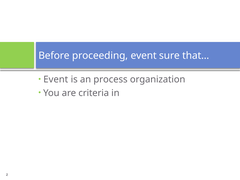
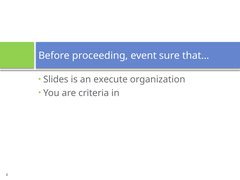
Event: Event -> Slides (56, 79)
process: process -> execute (111, 79)
